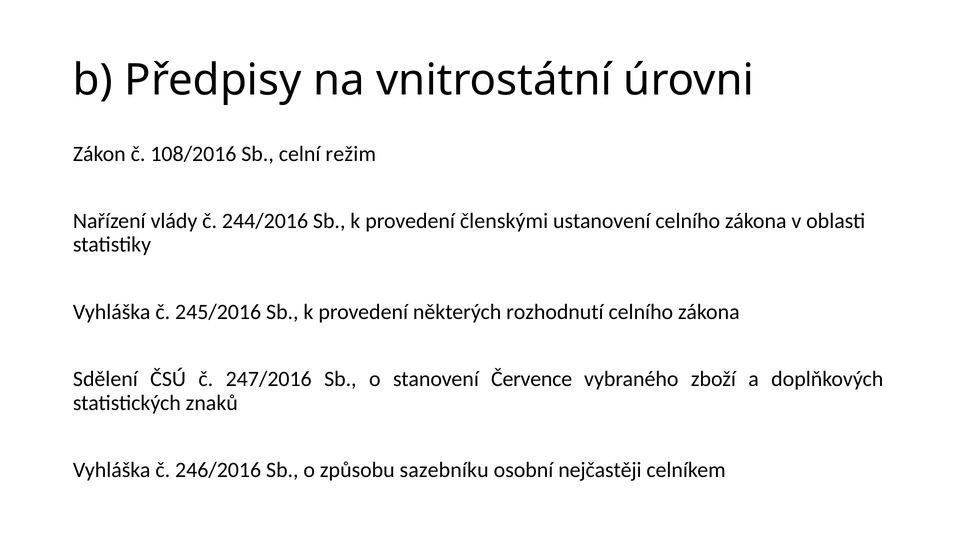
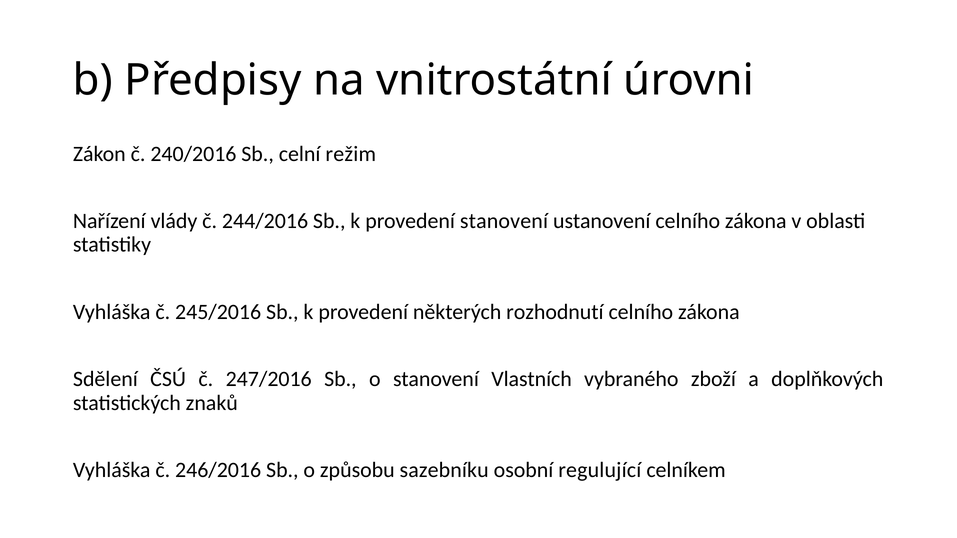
108/2016: 108/2016 -> 240/2016 (193, 154)
provedení členskými: členskými -> stanovení (504, 221)
Července: Července -> Vlastních (532, 379)
nejčastěji: nejčastěji -> regulující (600, 470)
